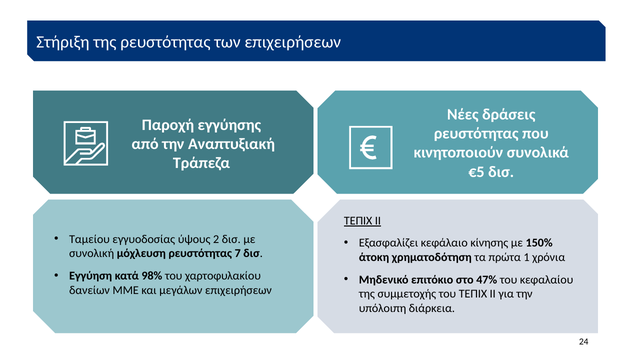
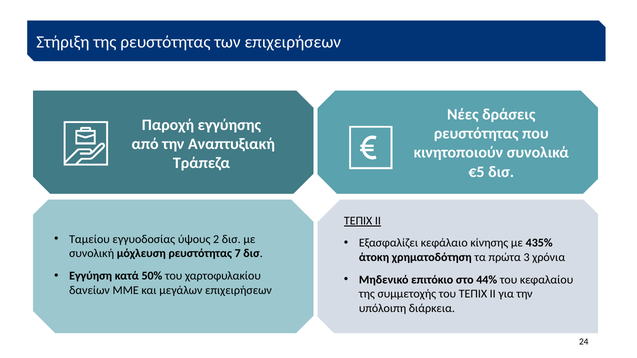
150%: 150% -> 435% (539, 243)
1: 1 -> 3 (527, 258)
98%: 98% -> 50% (152, 276)
47%: 47% -> 44% (487, 280)
